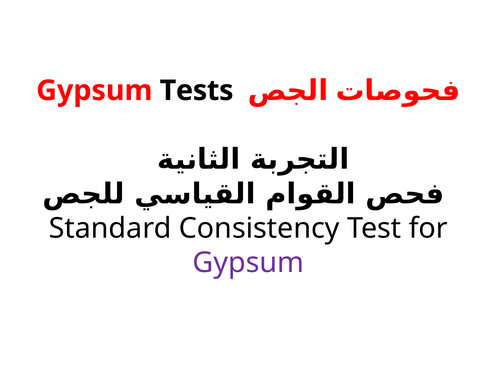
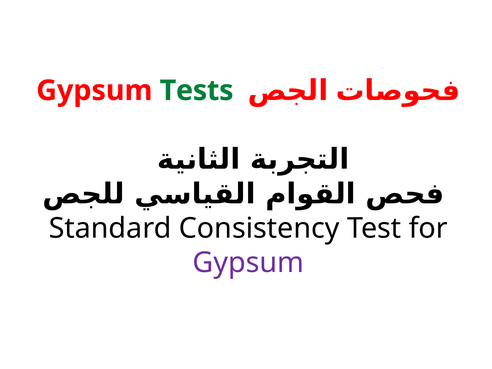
Tests colour: black -> green (197, 91)
